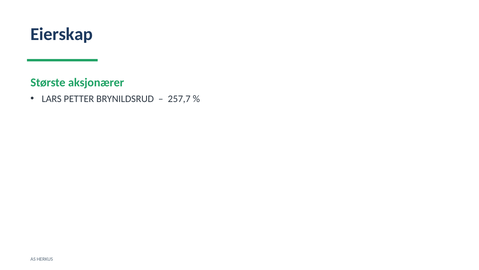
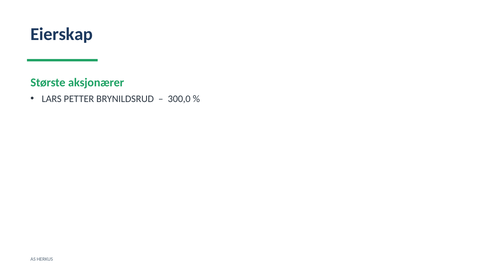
257,7: 257,7 -> 300,0 (179, 98)
